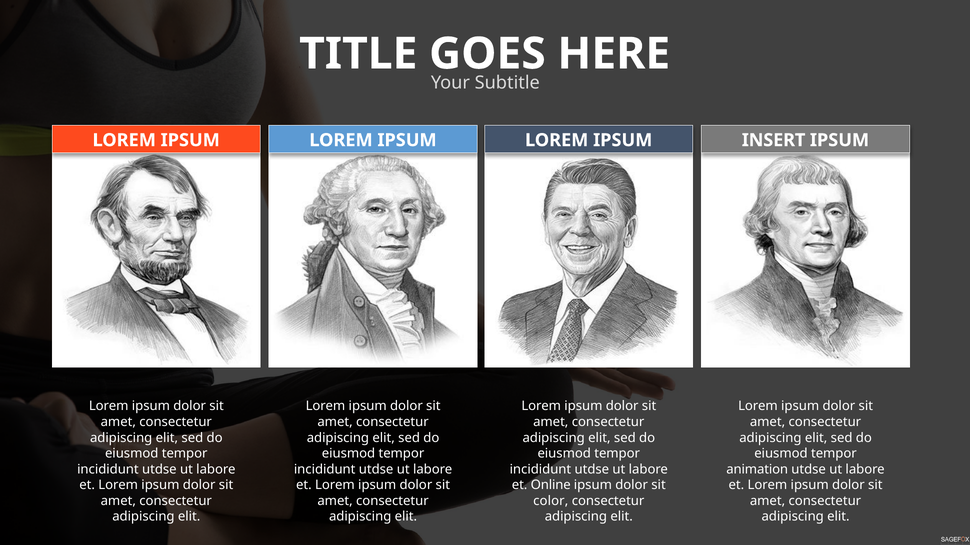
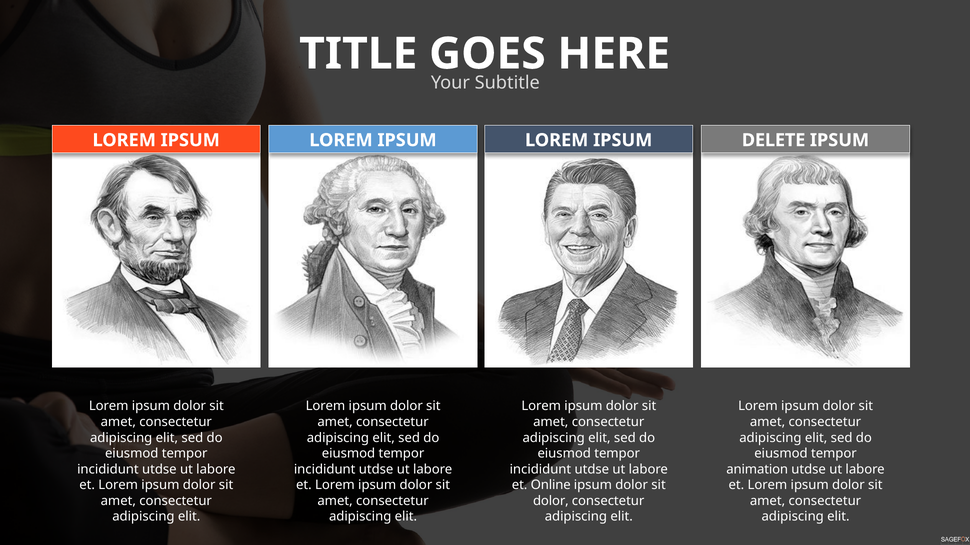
INSERT: INSERT -> DELETE (774, 140)
color: color -> dolor (551, 501)
